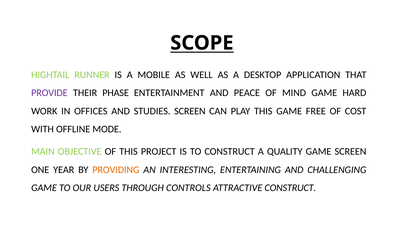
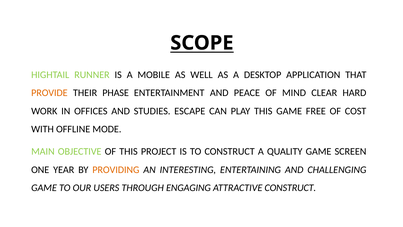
PROVIDE colour: purple -> orange (49, 93)
MIND GAME: GAME -> CLEAR (324, 93)
STUDIES SCREEN: SCREEN -> ESCAPE (190, 111)
CONTROLS: CONTROLS -> ENGAGING (188, 188)
